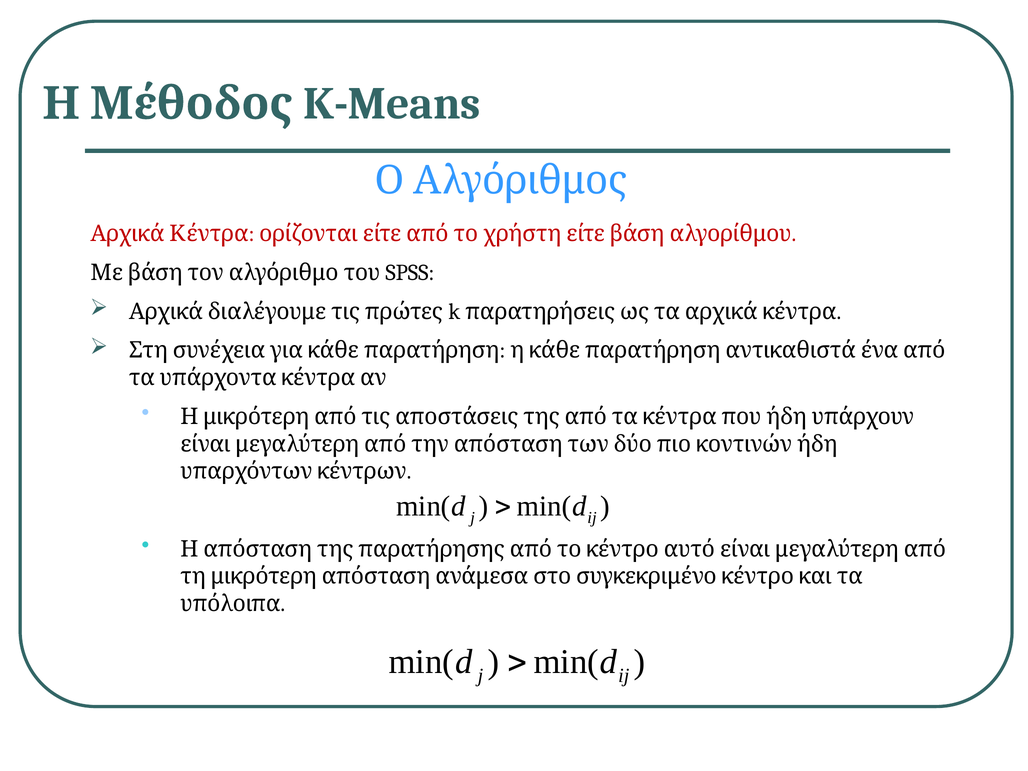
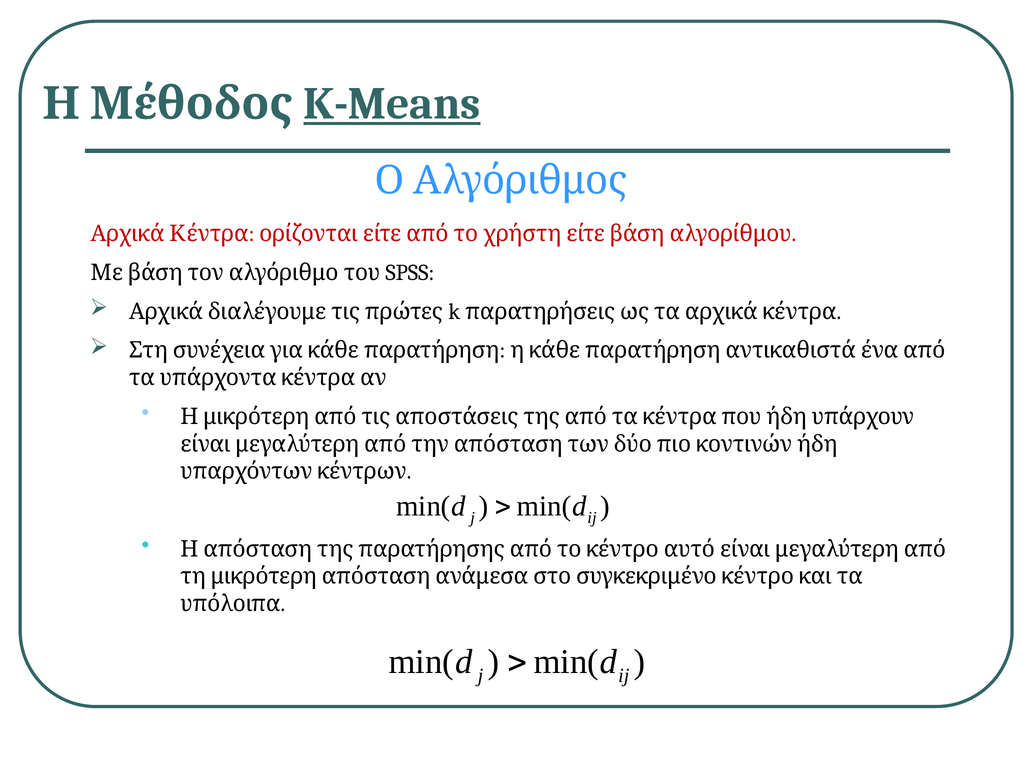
K-Means underline: none -> present (392, 104)
